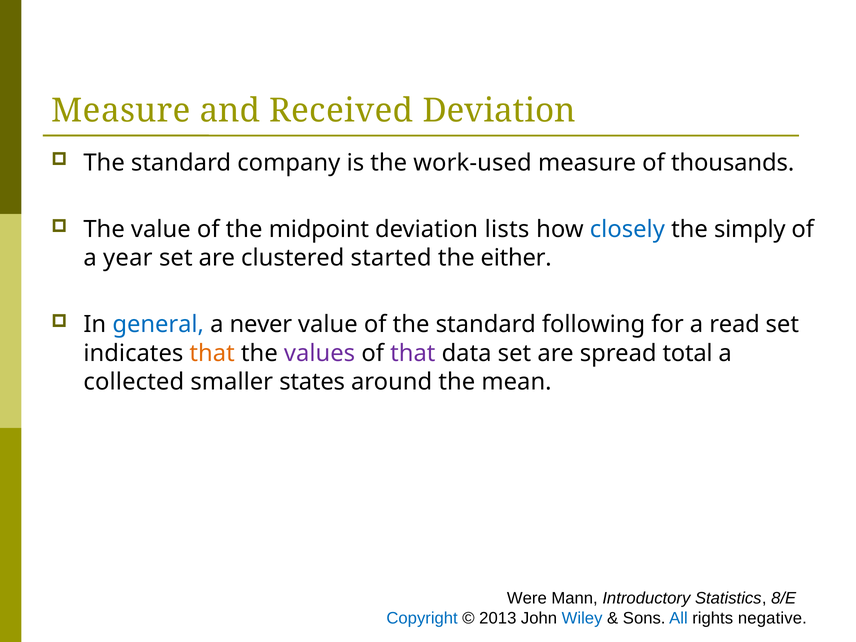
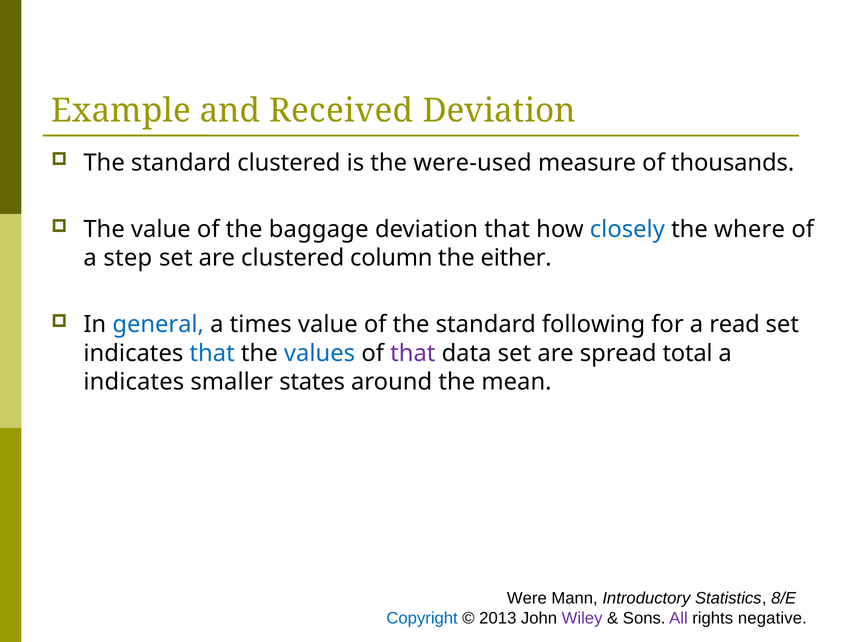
Measure: Measure -> Example (121, 111)
standard company: company -> clustered (289, 163)
work-used: work-used -> were-used (472, 163)
midpoint: midpoint -> baggage (319, 229)
deviation lists: lists -> that (507, 229)
simply: simply -> where (750, 229)
year: year -> step (128, 258)
started: started -> column (391, 258)
never: never -> times (261, 325)
that colour: orange -> blue (212, 353)
values colour: purple -> blue (320, 353)
collected: collected -> indicates (134, 382)
Wiley colour: blue -> purple (582, 618)
All colour: blue -> purple (678, 618)
